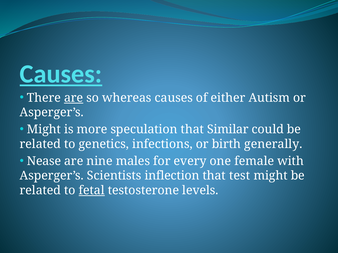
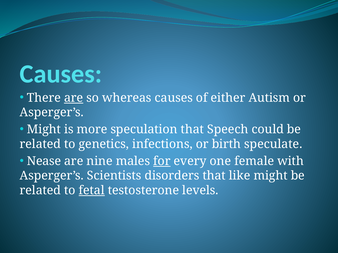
Causes underline: present -> none (61, 74)
Similar: Similar -> Speech (228, 130)
generally: generally -> speculate (273, 144)
for underline: none -> present (162, 161)
inflection: inflection -> disorders (172, 176)
test: test -> like (240, 176)
